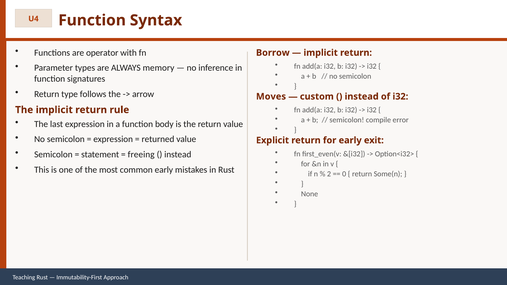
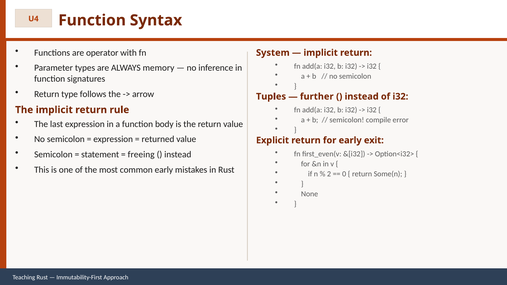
Borrow: Borrow -> System (273, 53)
Moves: Moves -> Tuples (271, 97)
custom: custom -> further (317, 97)
